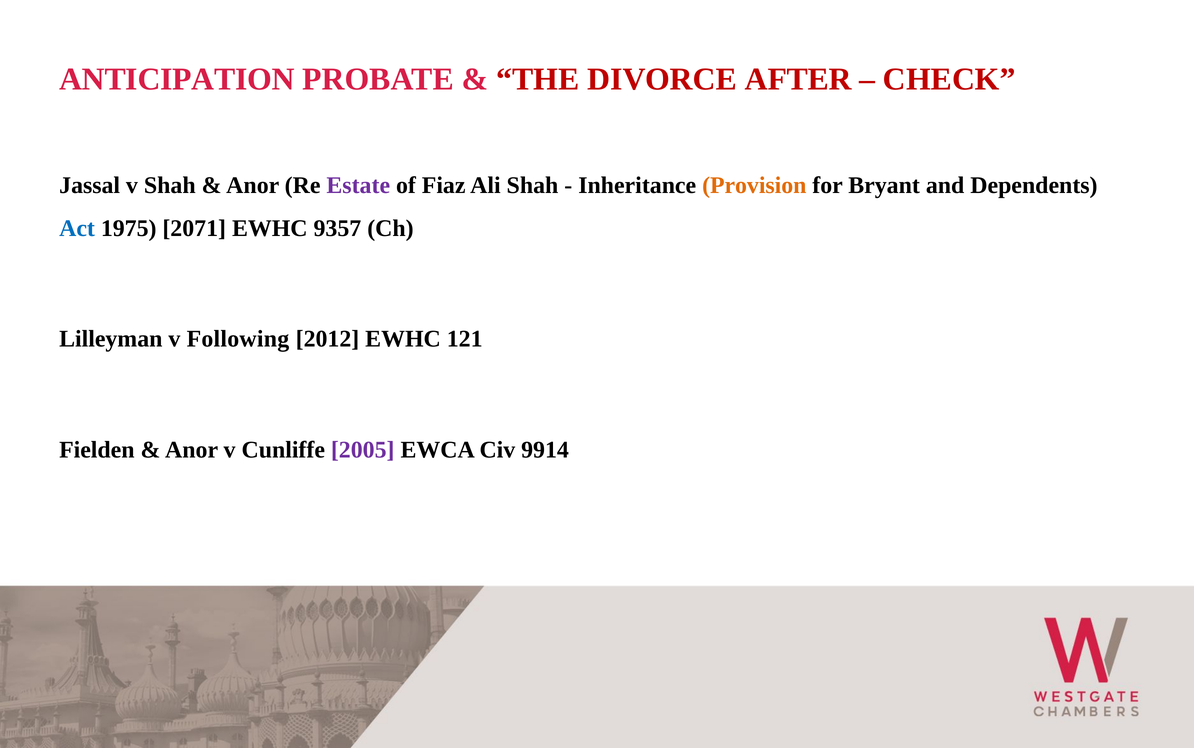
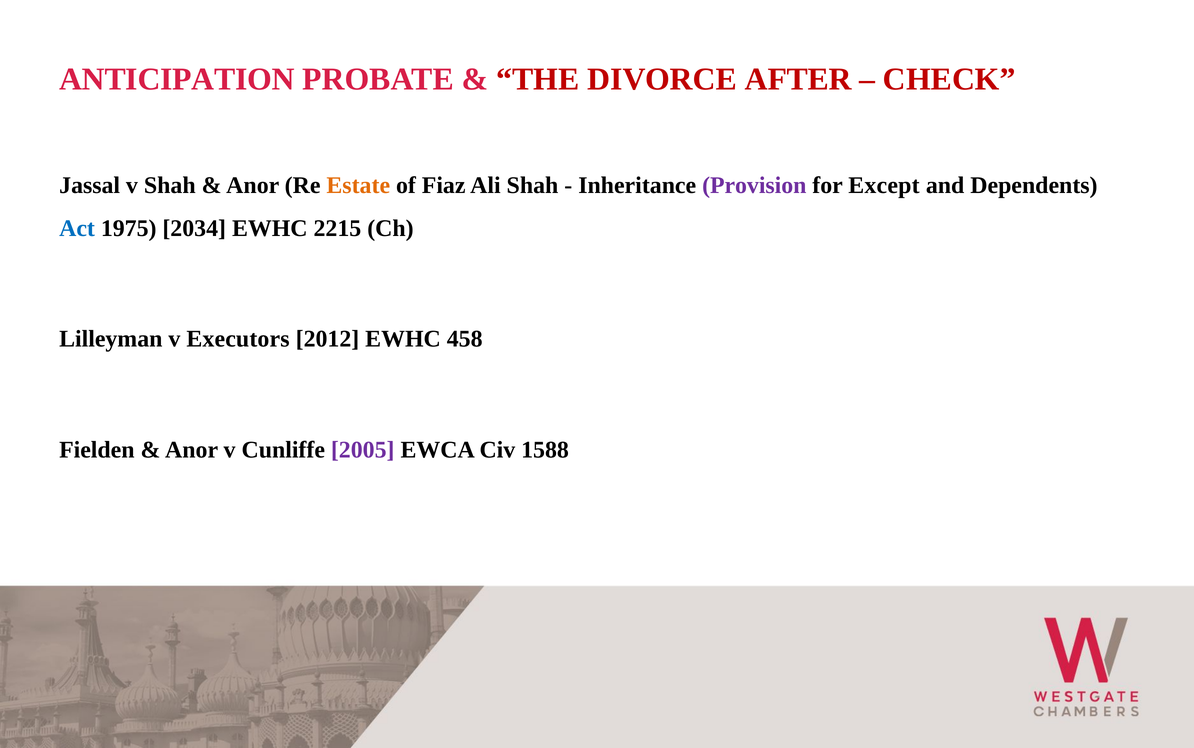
Estate colour: purple -> orange (358, 185)
Provision colour: orange -> purple (754, 185)
Bryant: Bryant -> Except (884, 185)
2071: 2071 -> 2034 (194, 228)
9357: 9357 -> 2215 (337, 228)
Following: Following -> Executors (238, 339)
121: 121 -> 458 (465, 339)
9914: 9914 -> 1588 (545, 450)
